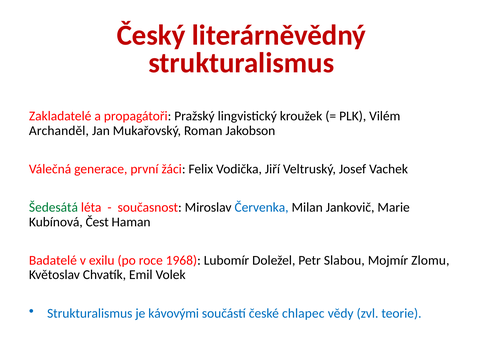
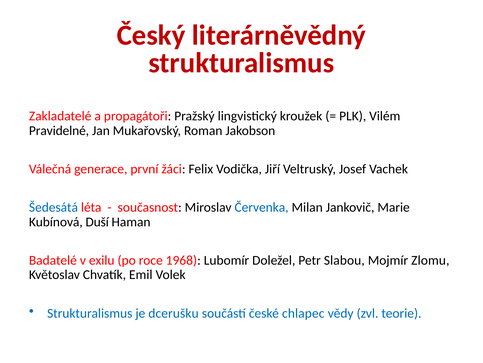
Archanděl: Archanděl -> Pravidelné (59, 130)
Šedesátá colour: green -> blue (53, 207)
Čest: Čest -> Duší (97, 222)
kávovými: kávovými -> dcerušku (174, 313)
